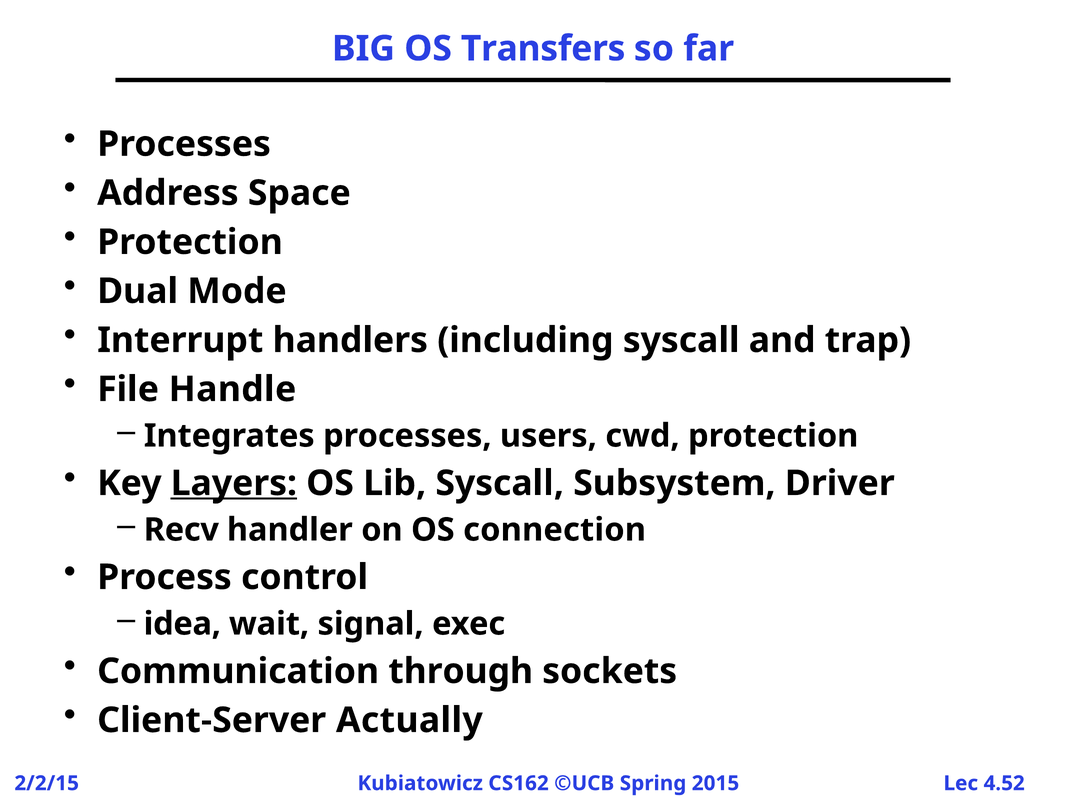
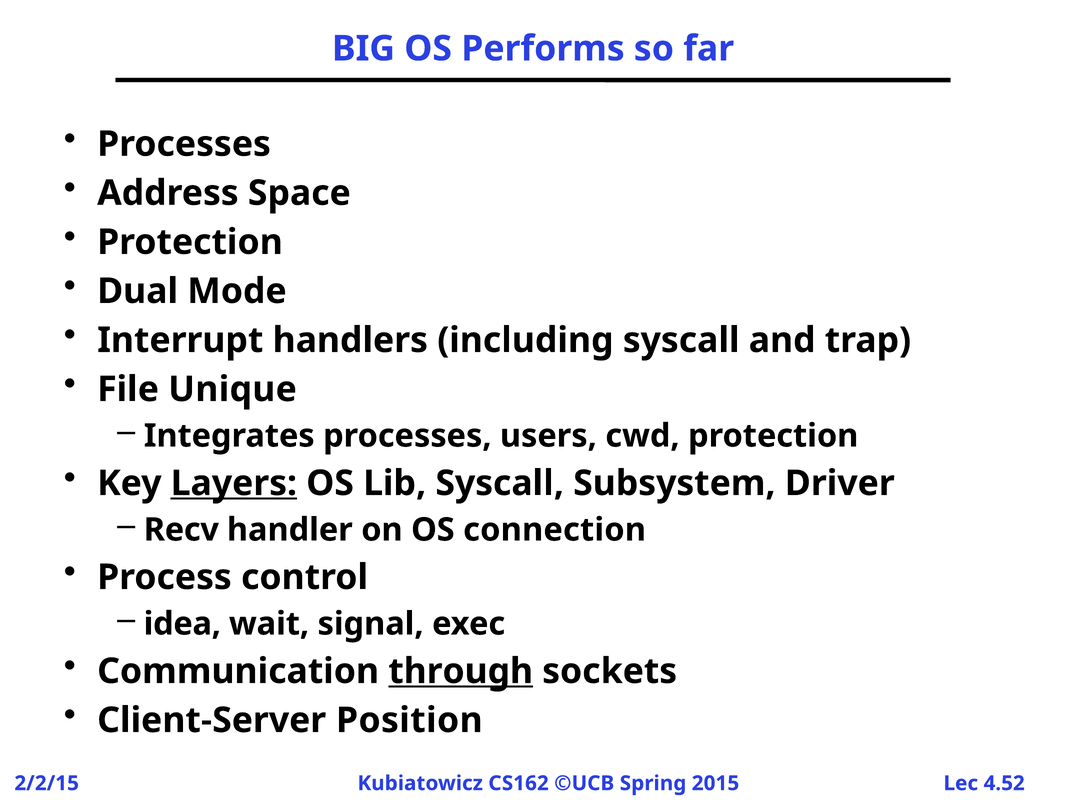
Transfers: Transfers -> Performs (543, 49)
Handle: Handle -> Unique (232, 389)
through underline: none -> present (461, 671)
Actually: Actually -> Position (409, 720)
